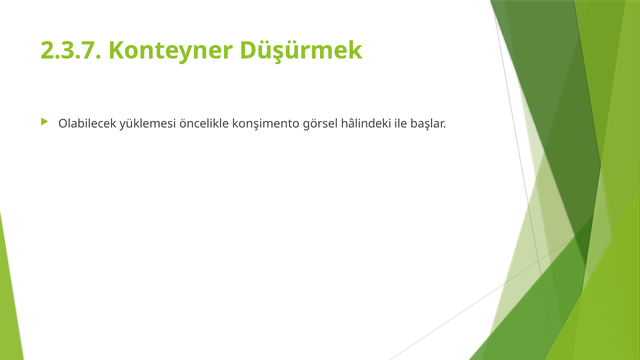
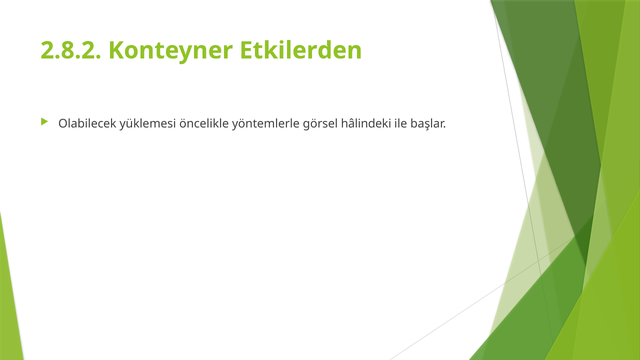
2.3.7: 2.3.7 -> 2.8.2 (71, 50)
Düşürmek: Düşürmek -> Etkilerden (301, 50)
konşimento: konşimento -> yöntemlerle (266, 124)
